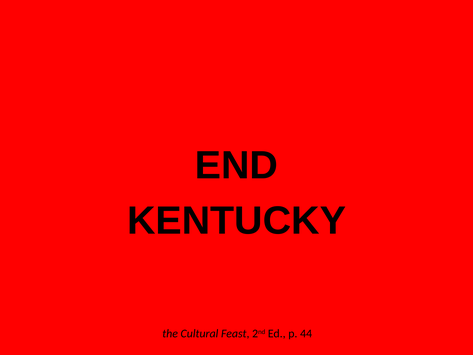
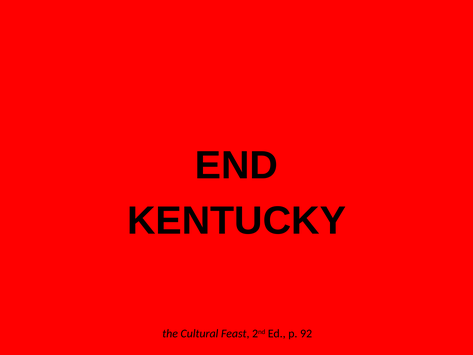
44: 44 -> 92 (306, 333)
